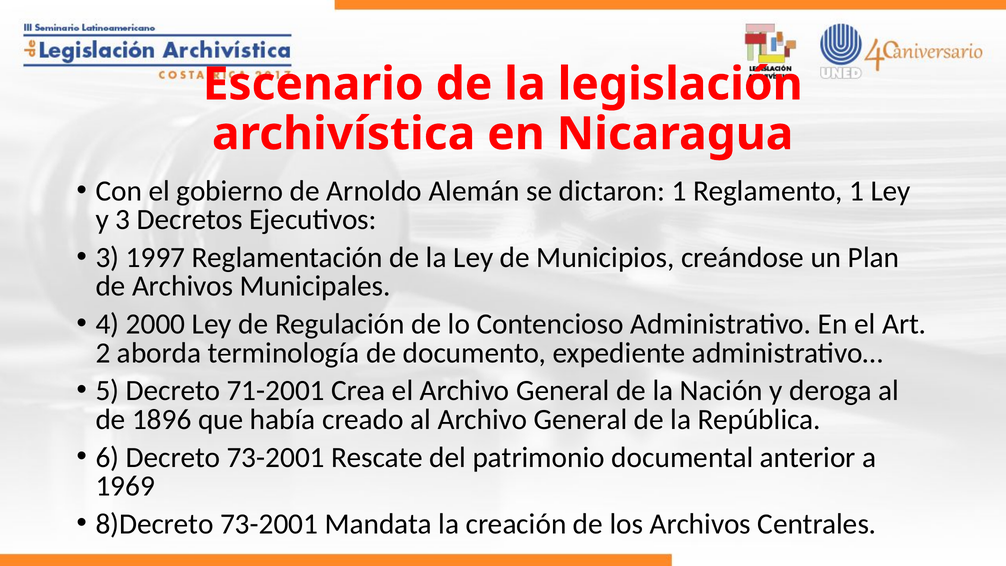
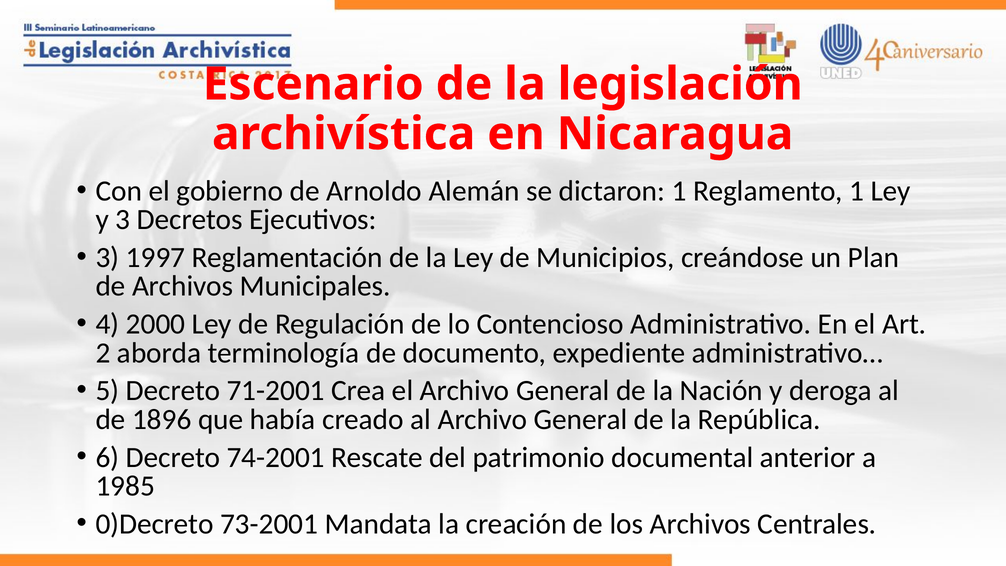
Decreto 73-2001: 73-2001 -> 74-2001 (276, 457)
1969: 1969 -> 1985 (125, 486)
8)Decreto: 8)Decreto -> 0)Decreto (155, 524)
